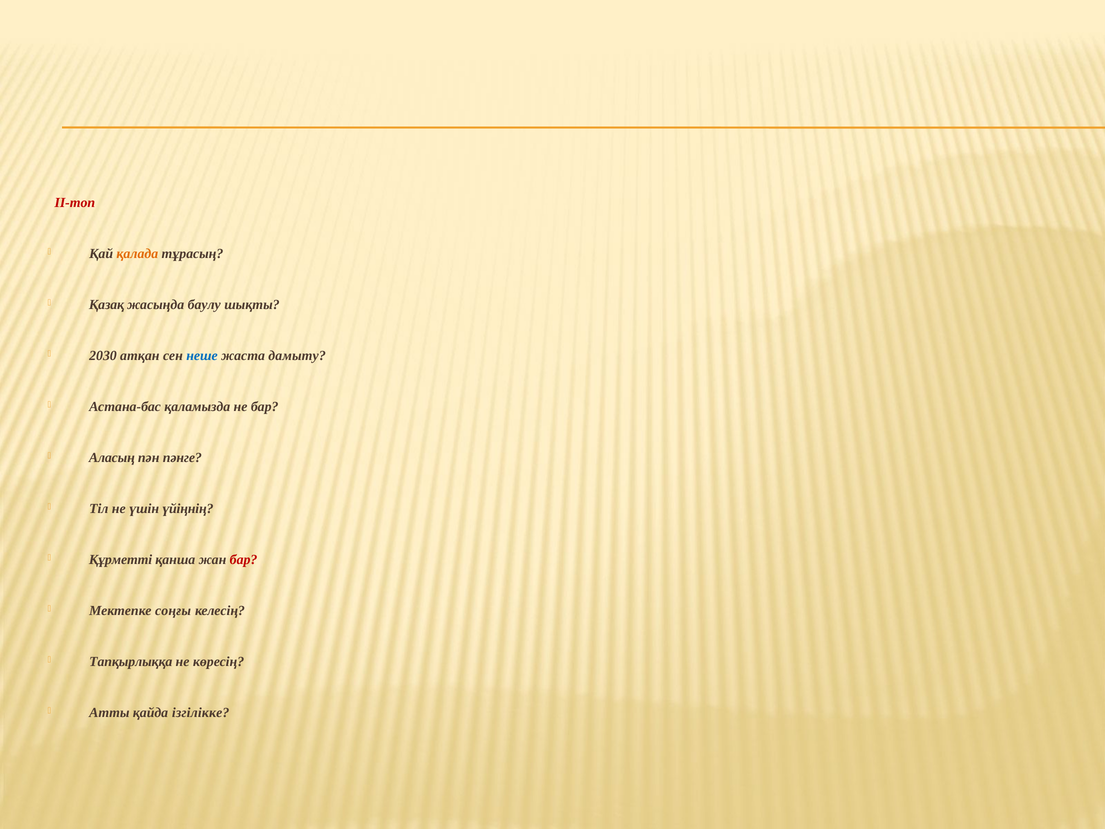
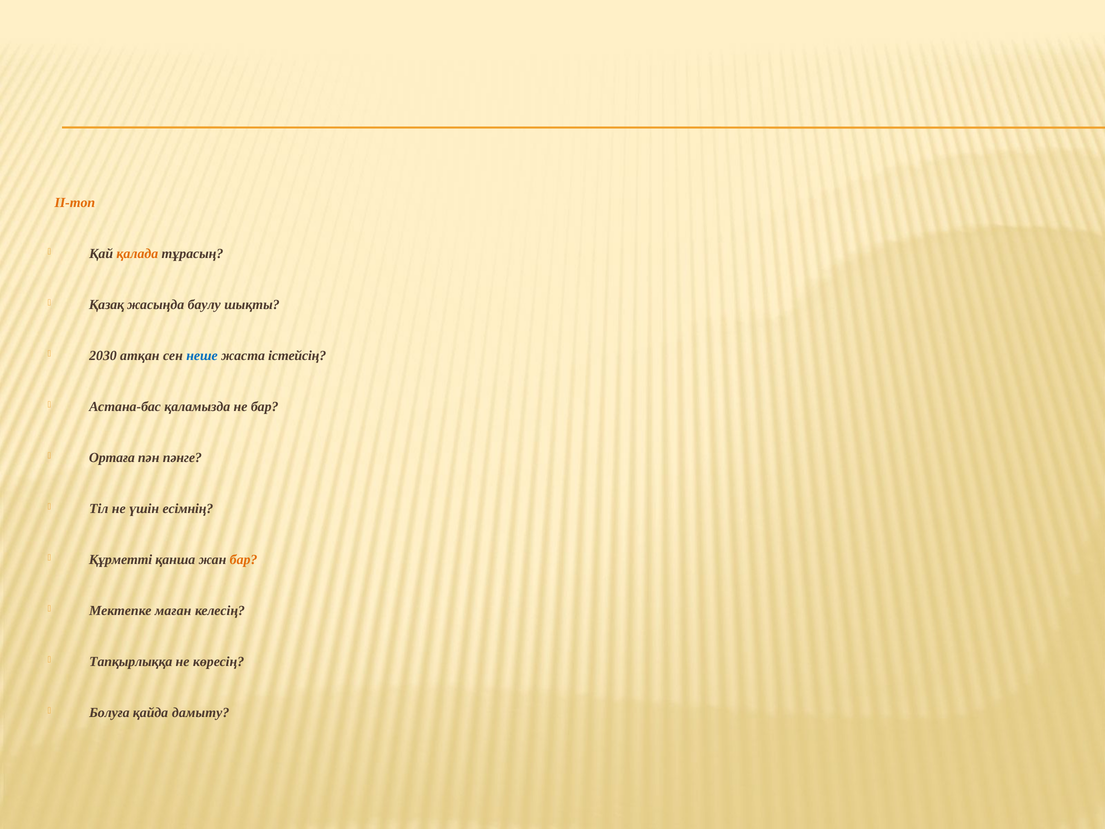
ІІ-топ colour: red -> orange (75, 203)
дамыту: дамыту -> істейсің (297, 355)
Аласың: Аласың -> Ортаға (112, 457)
үйіңнің: үйіңнің -> есімнің (188, 508)
бар colour: red -> orange (244, 559)
соңғы: соңғы -> маған (173, 610)
Атты: Атты -> Болуға (109, 712)
ізгілікке: ізгілікке -> дамыту (201, 712)
